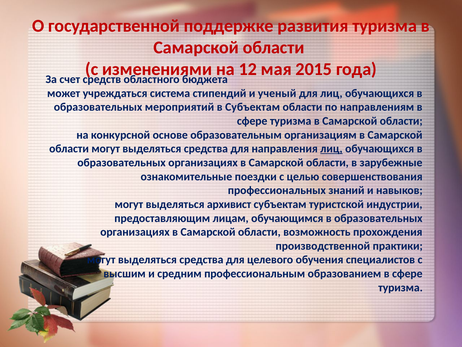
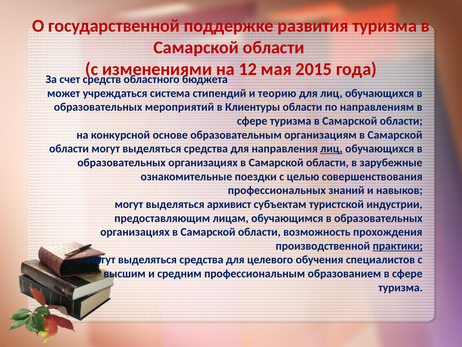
ученый: ученый -> теорию (277, 93)
в Субъектам: Субъектам -> Клиентуры (253, 107)
практики underline: none -> present (398, 246)
